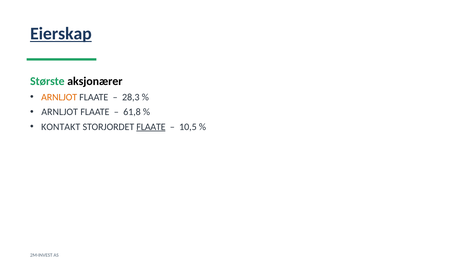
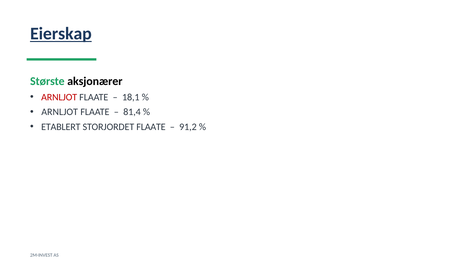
ARNLJOT colour: orange -> red (59, 97)
28,3: 28,3 -> 18,1 (131, 97)
61,8: 61,8 -> 81,4 (132, 112)
KONTAKT: KONTAKT -> ETABLERT (61, 127)
FLAATE underline: present -> none (151, 127)
10,5: 10,5 -> 91,2 (188, 127)
